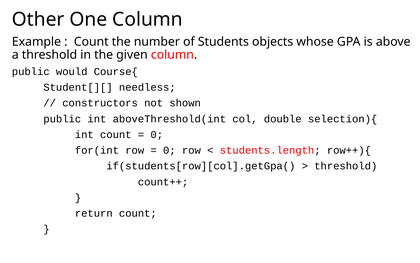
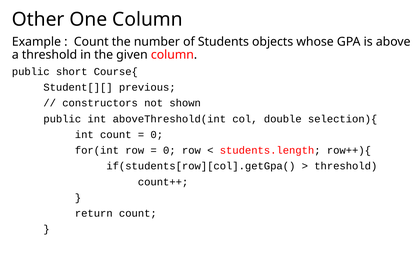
would: would -> short (72, 71)
needless: needless -> previous (147, 87)
